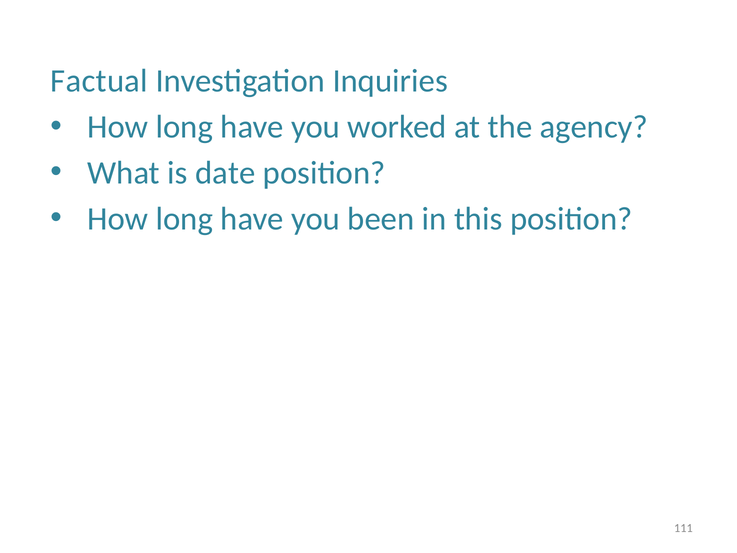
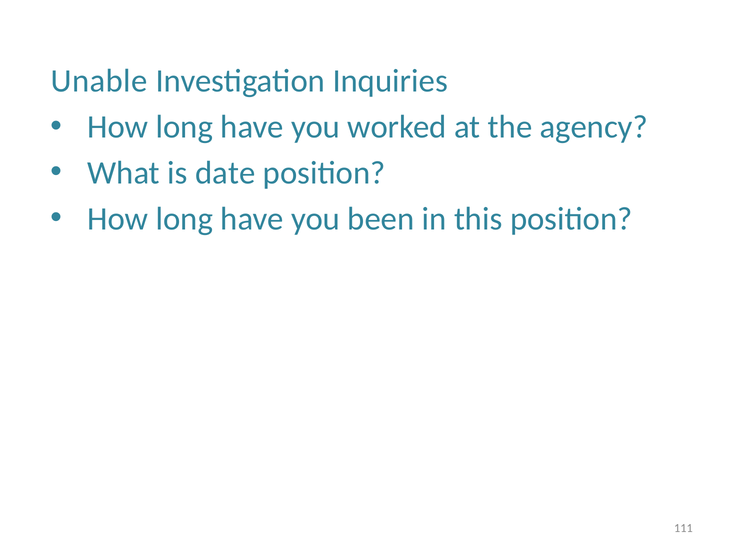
Factual: Factual -> Unable (99, 81)
